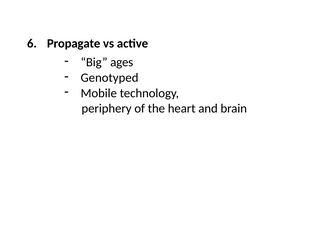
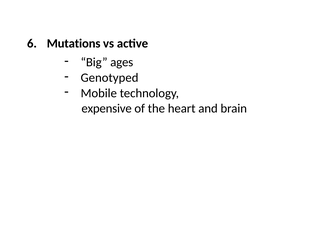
Propagate: Propagate -> Mutations (74, 44)
periphery: periphery -> expensive (107, 109)
